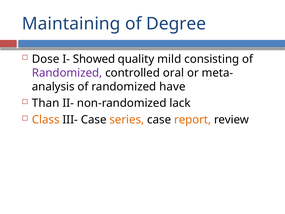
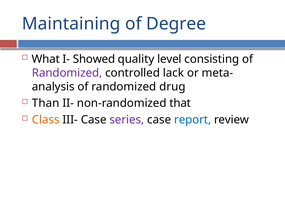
Dose: Dose -> What (46, 59)
mild: mild -> level (169, 59)
oral: oral -> lack (173, 73)
have: have -> drug (172, 87)
lack: lack -> that (180, 103)
series colour: orange -> purple (127, 120)
report colour: orange -> blue (193, 120)
